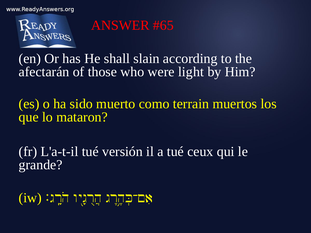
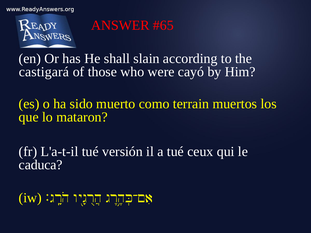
afectarán: afectarán -> castigará (44, 72)
light: light -> cayó (191, 72)
grande: grande -> caduca (41, 165)
